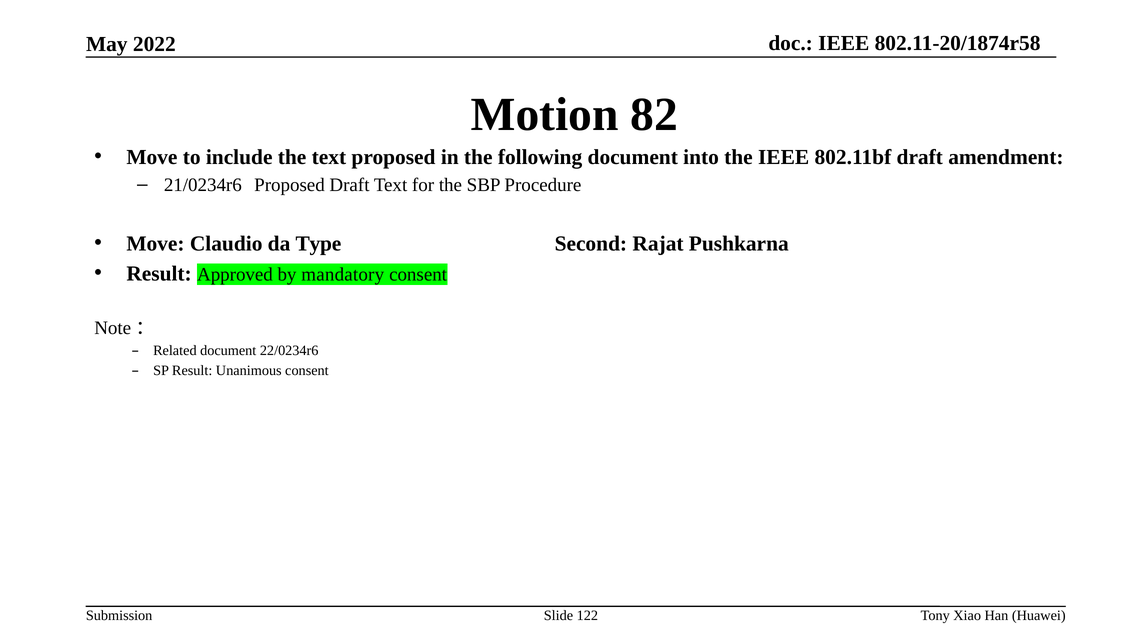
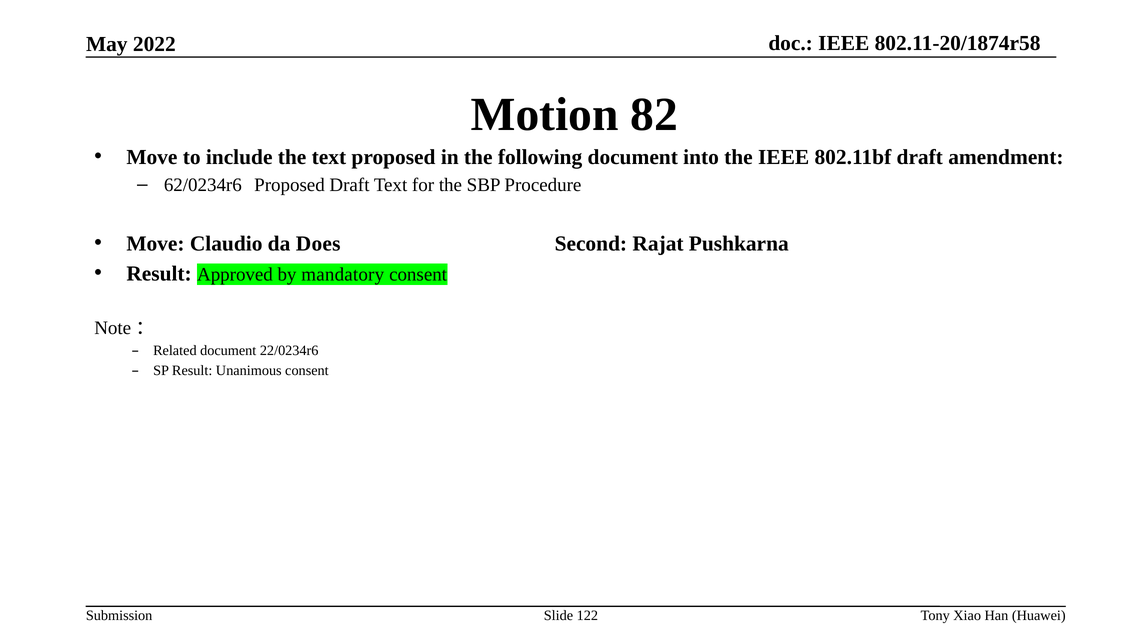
21/0234r6: 21/0234r6 -> 62/0234r6 (203, 185)
Type: Type -> Does (318, 244)
